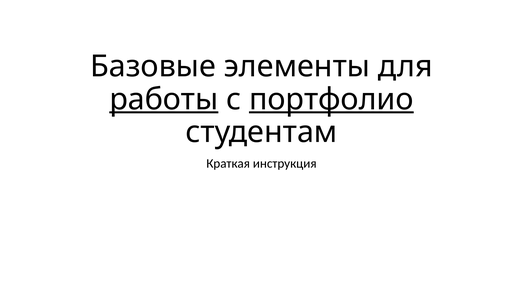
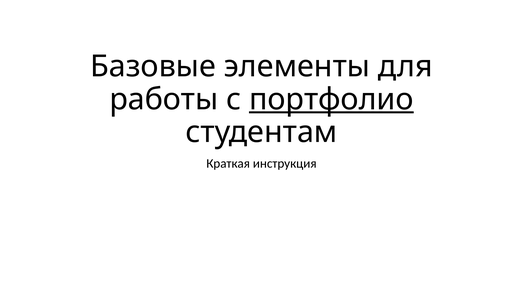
работы underline: present -> none (164, 99)
